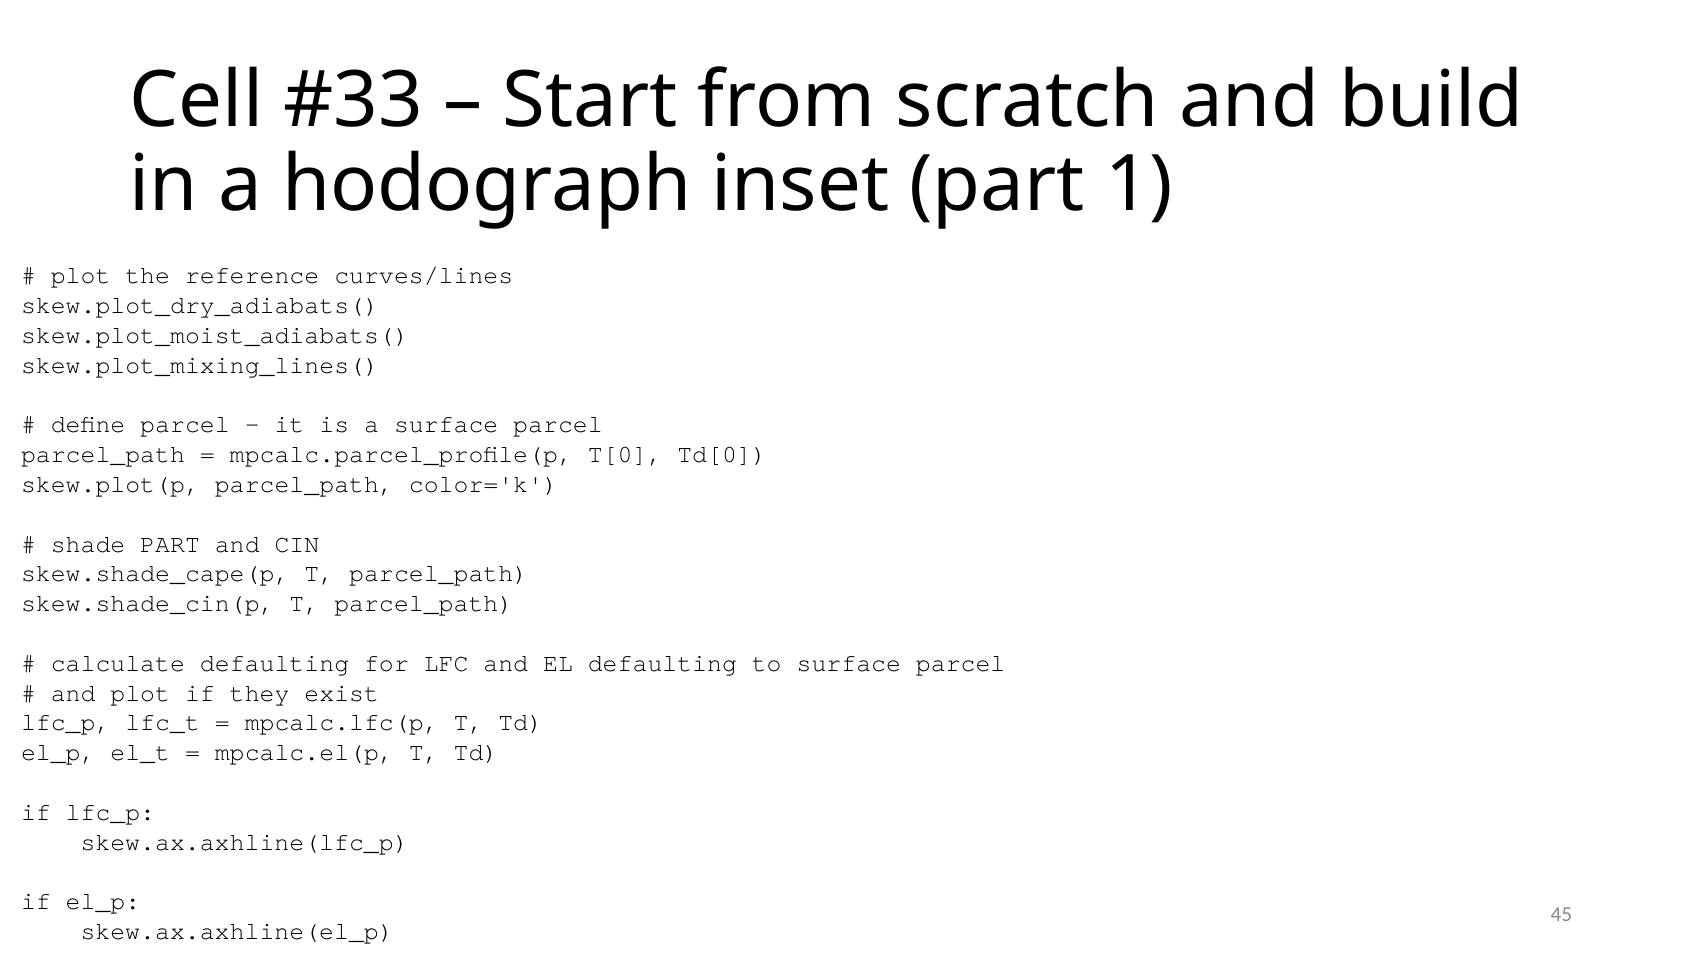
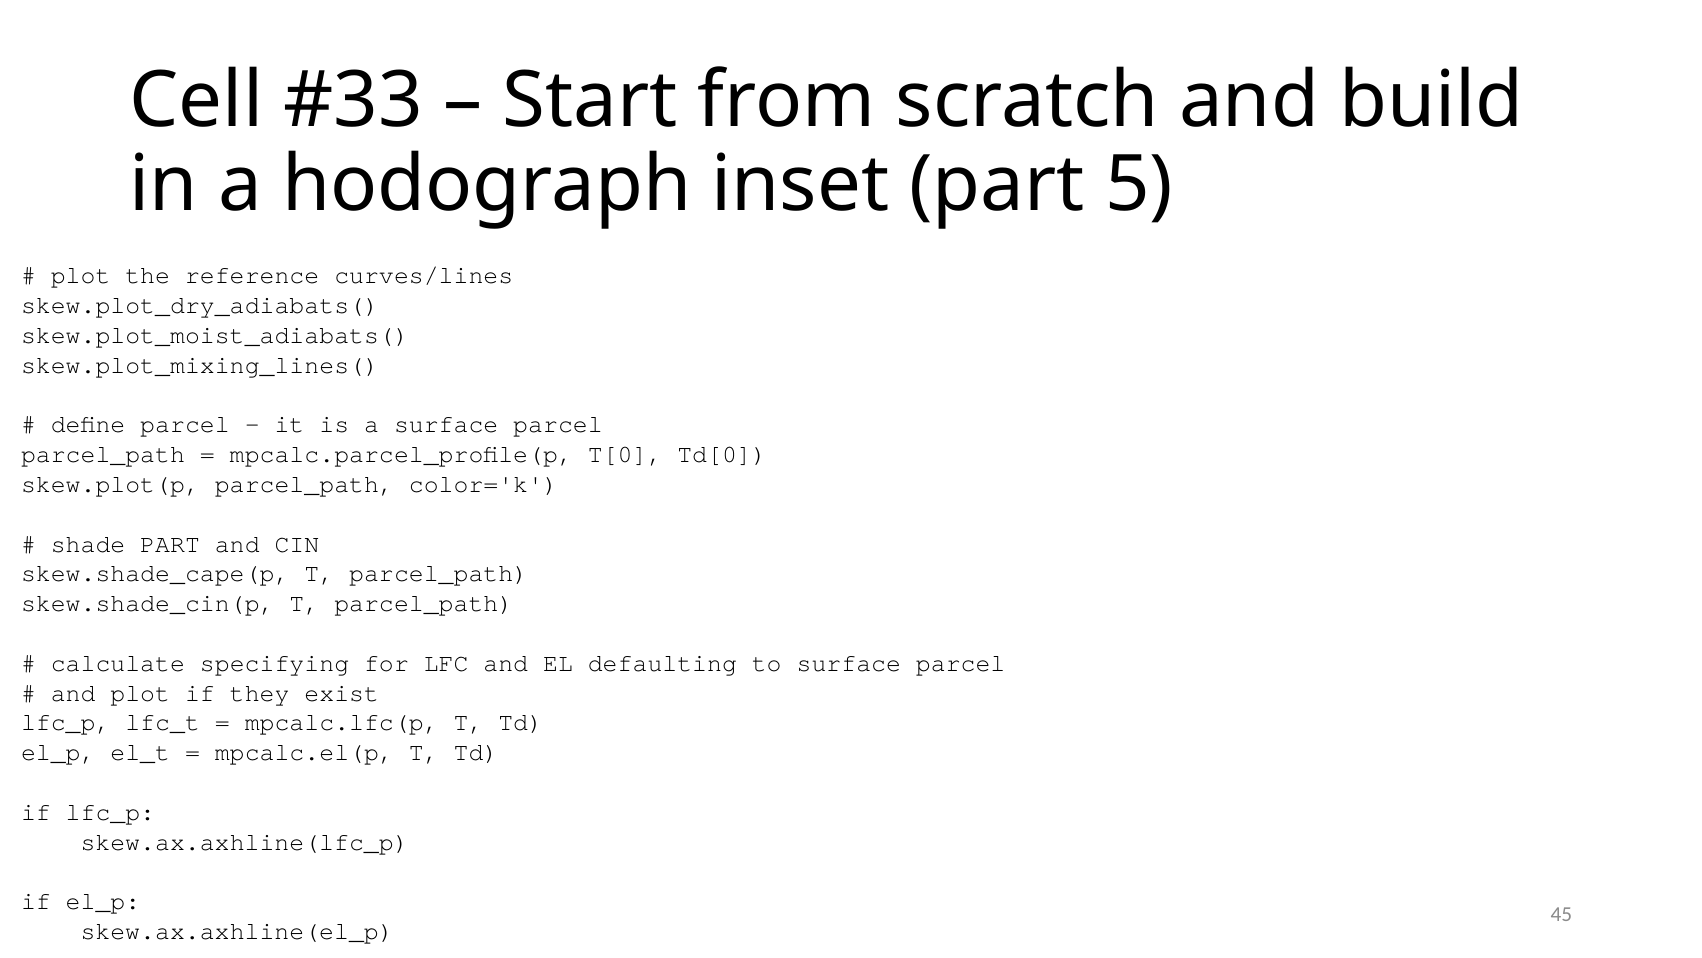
1: 1 -> 5 (1139, 185)
calculate defaulting: defaulting -> specifying (275, 663)
